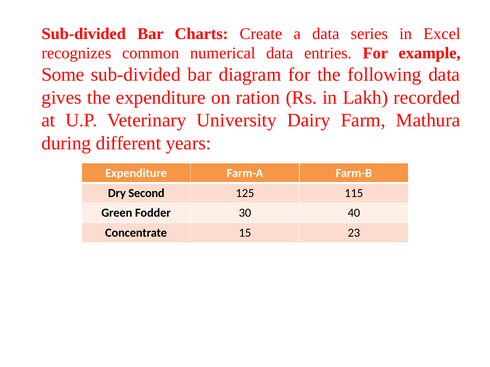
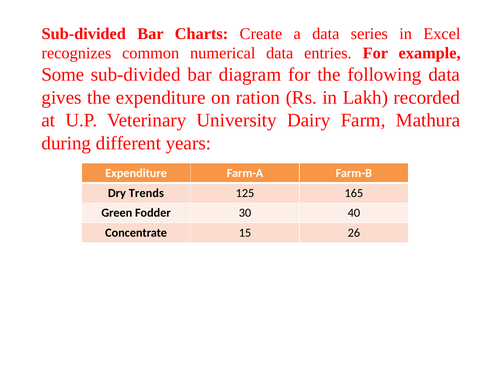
Second: Second -> Trends (146, 193)
115: 115 -> 165 (354, 193)
23: 23 -> 26 (354, 233)
